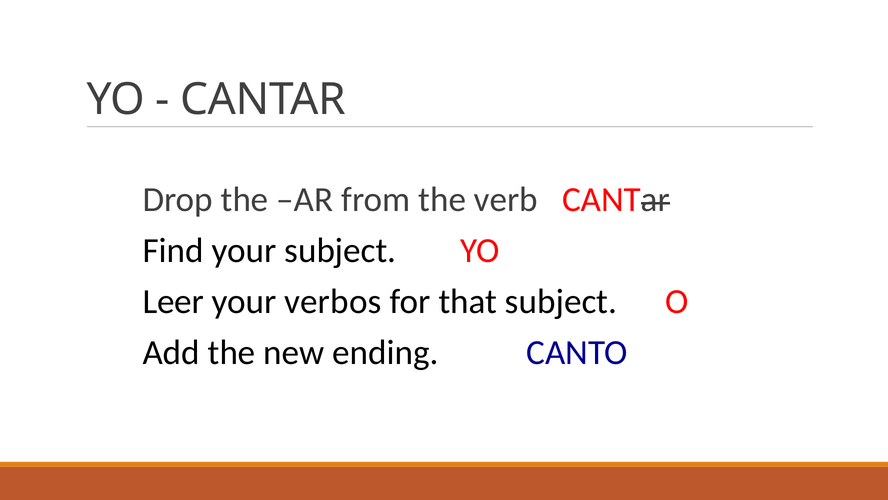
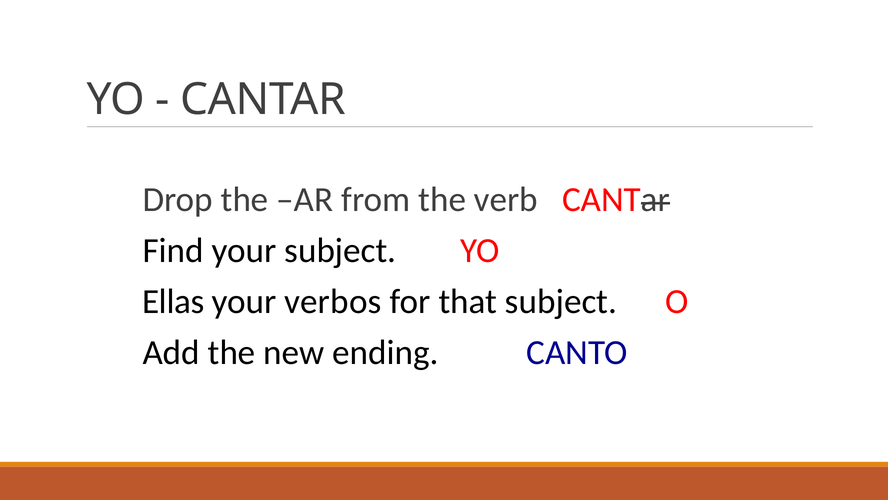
Leer: Leer -> Ellas (173, 301)
